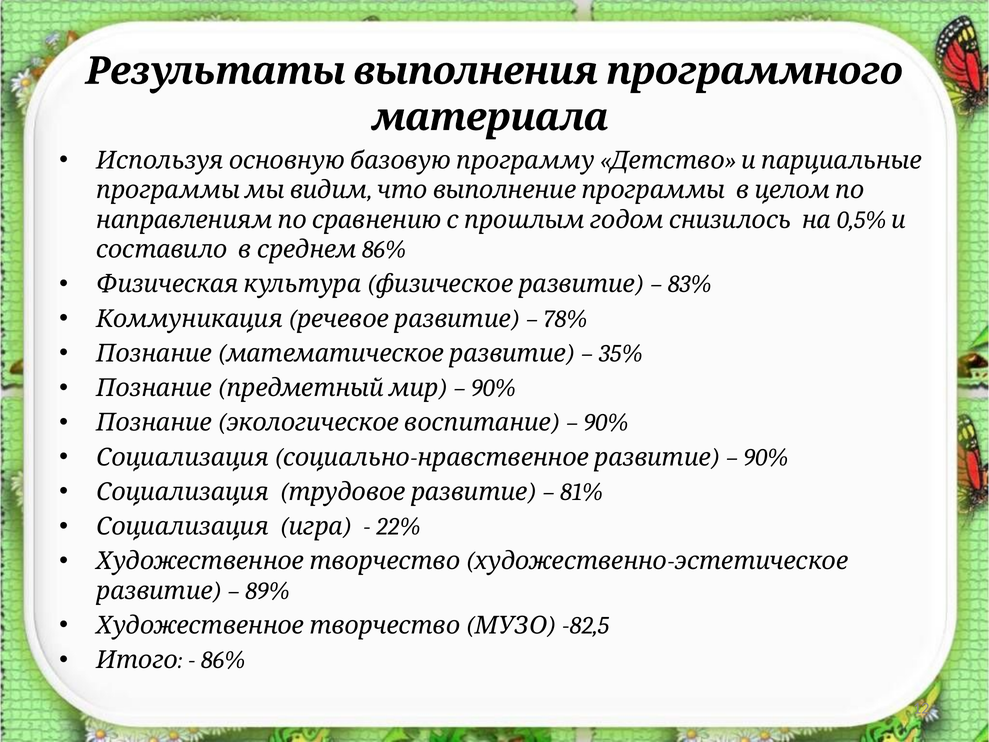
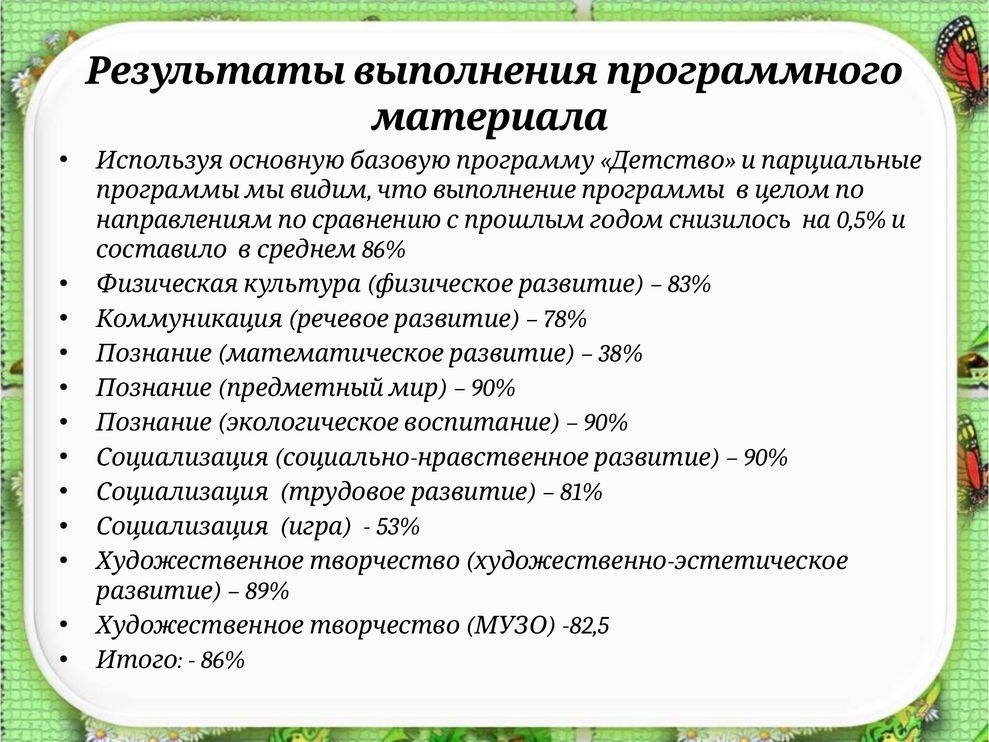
35%: 35% -> 38% (621, 353)
22%: 22% -> 53% (398, 527)
